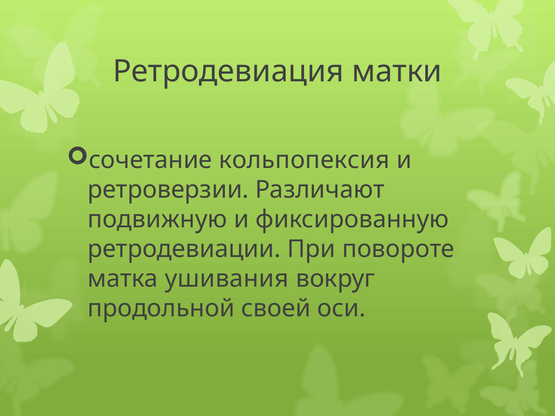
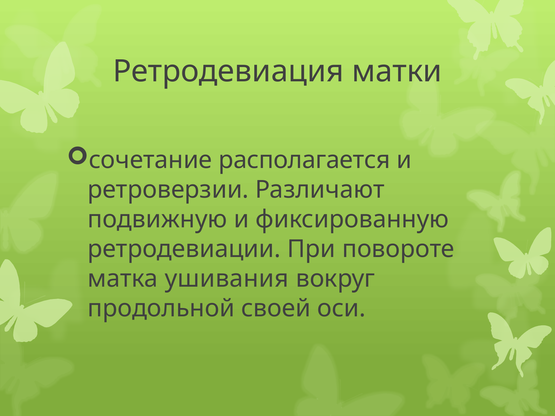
кольпопексия: кольпопексия -> располагается (304, 160)
